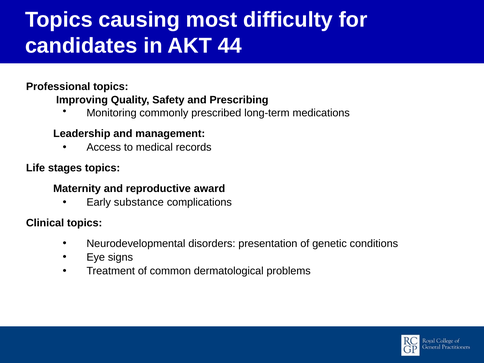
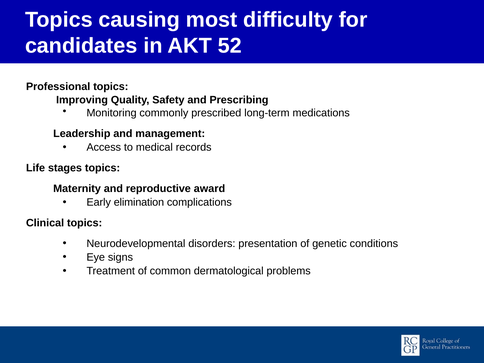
44: 44 -> 52 (230, 46)
substance: substance -> elimination (139, 202)
